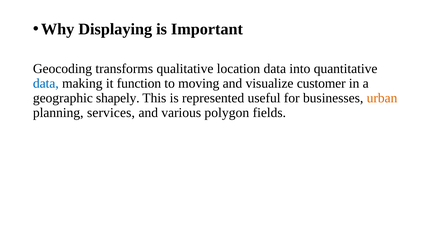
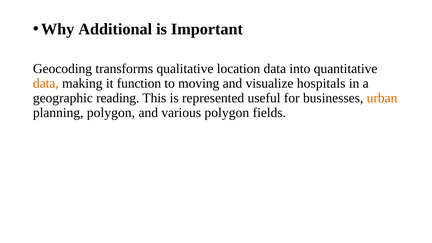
Displaying: Displaying -> Additional (115, 29)
data colour: blue -> orange (46, 83)
customer: customer -> hospitals (321, 83)
shapely: shapely -> reading (118, 98)
planning services: services -> polygon (111, 113)
